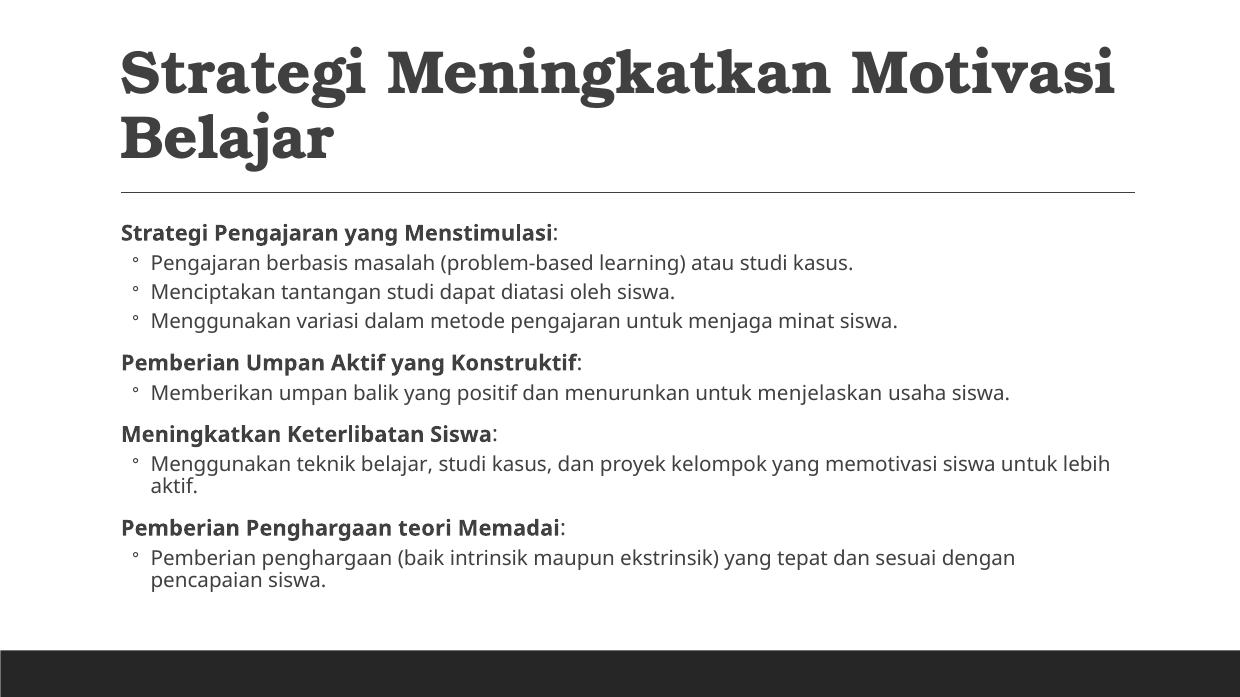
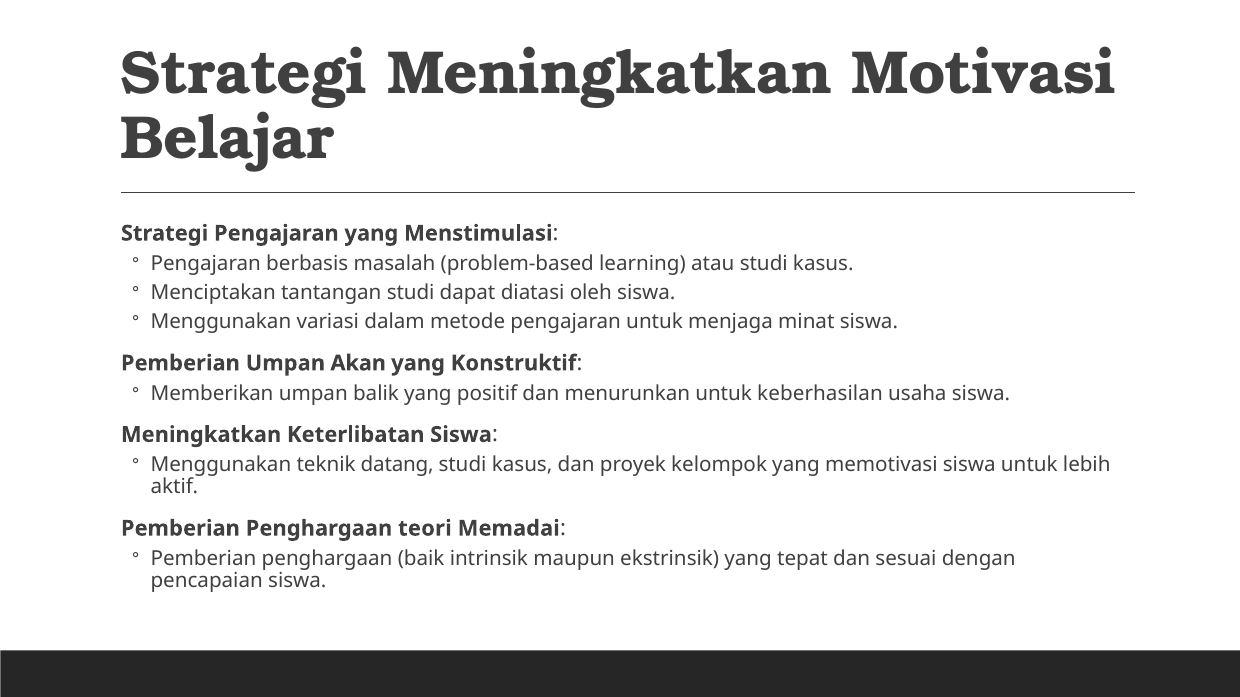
Umpan Aktif: Aktif -> Akan (358, 363)
menjelaskan: menjelaskan -> keberhasilan (820, 394)
teknik belajar: belajar -> datang (397, 465)
